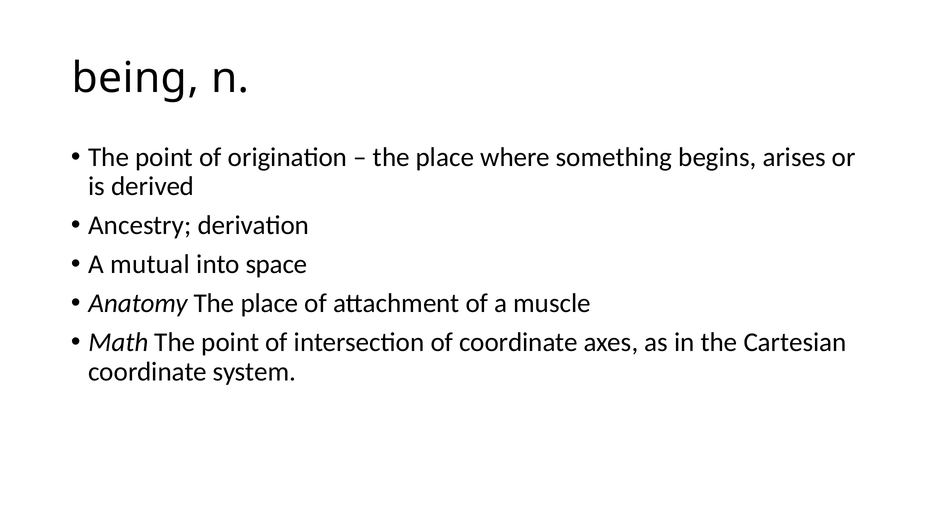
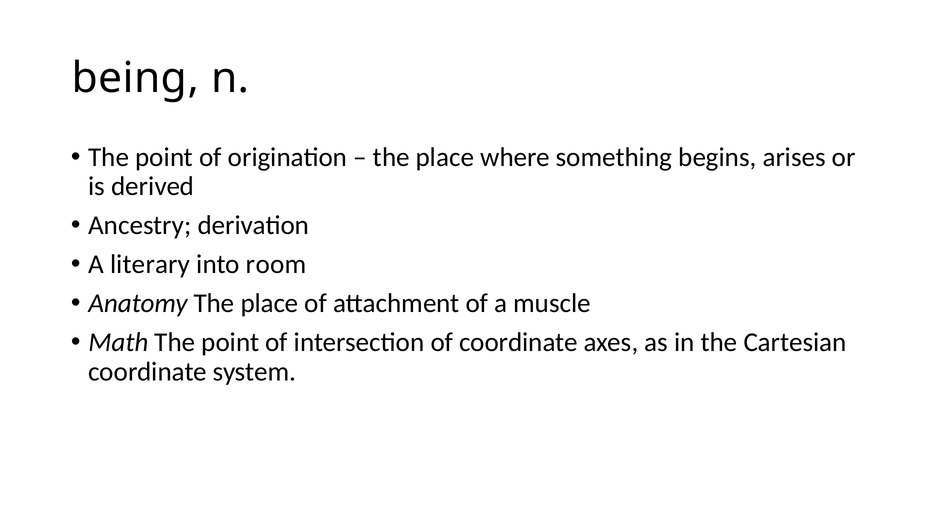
mutual: mutual -> literary (150, 265)
space: space -> room (276, 265)
